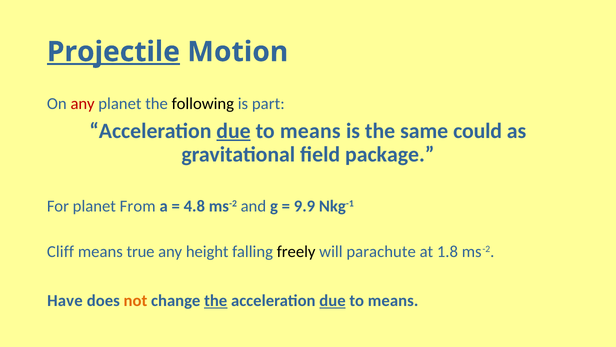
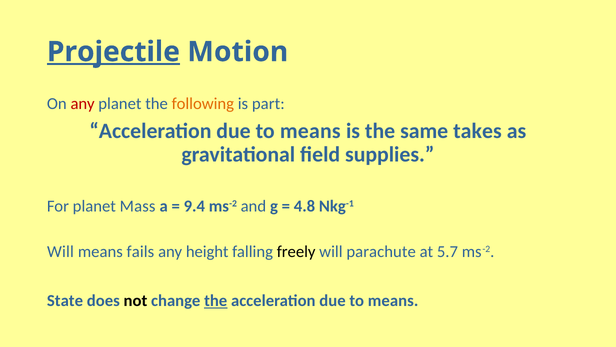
following colour: black -> orange (203, 103)
due underline: present -> none (234, 131)
could: could -> takes (477, 131)
package: package -> supplies (390, 154)
From: From -> Mass (138, 206)
4.8: 4.8 -> 9.4 (194, 206)
9.9: 9.9 -> 4.8 (304, 206)
Cliff: Cliff -> Will (60, 251)
true: true -> fails (140, 251)
1.8: 1.8 -> 5.7 (447, 251)
Have: Have -> State (65, 300)
not colour: orange -> black (135, 300)
due underline: present -> none (332, 300)
